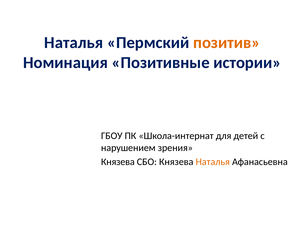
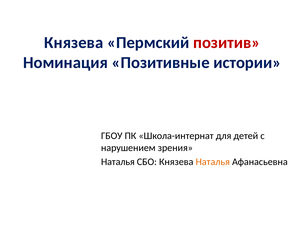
Наталья: Наталья -> Князева (74, 43)
позитив colour: orange -> red (227, 43)
Князева: Князева -> Наталья (118, 162)
